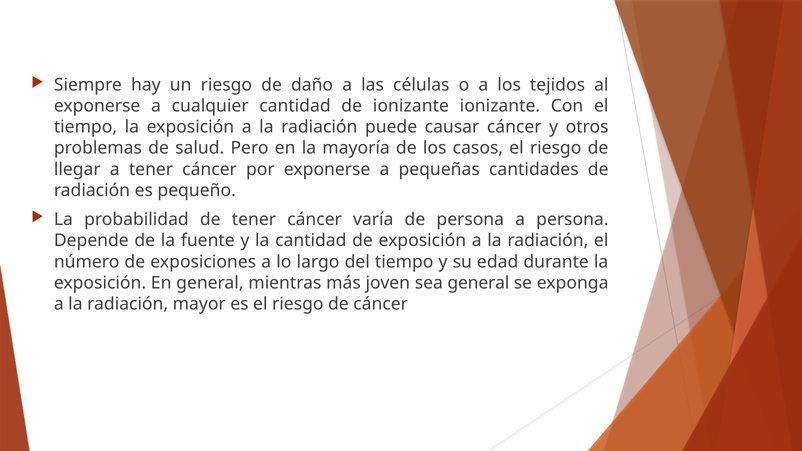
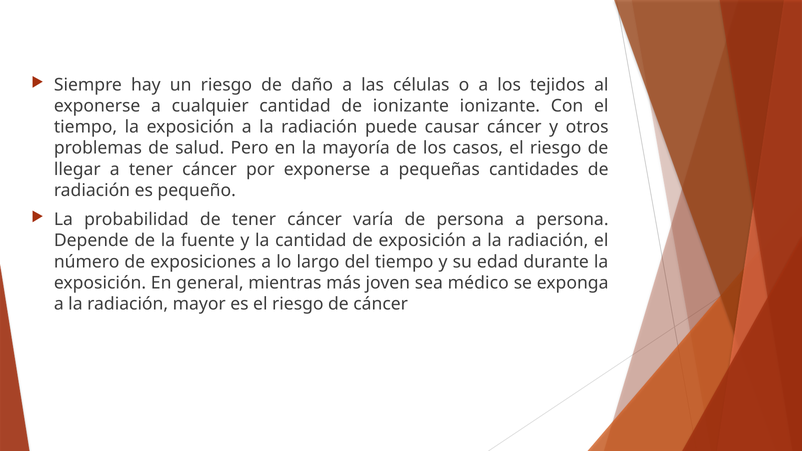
sea general: general -> médico (478, 283)
